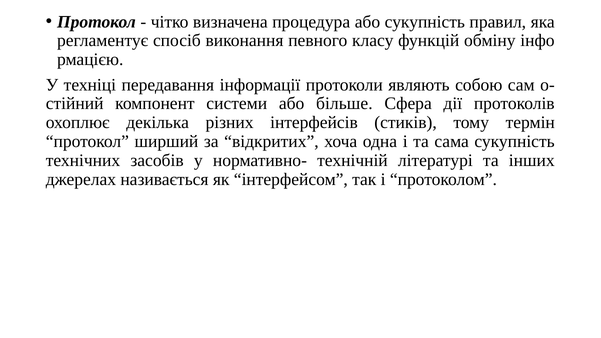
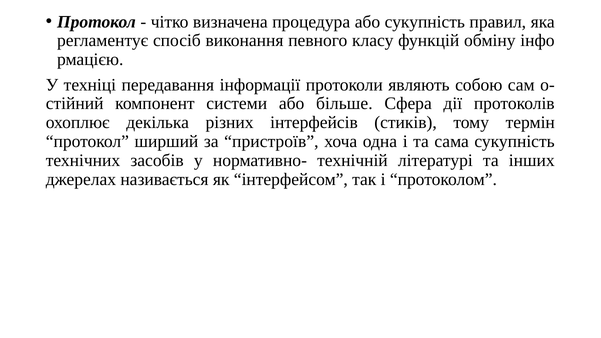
відкритих: відкритих -> пристроїв (271, 141)
